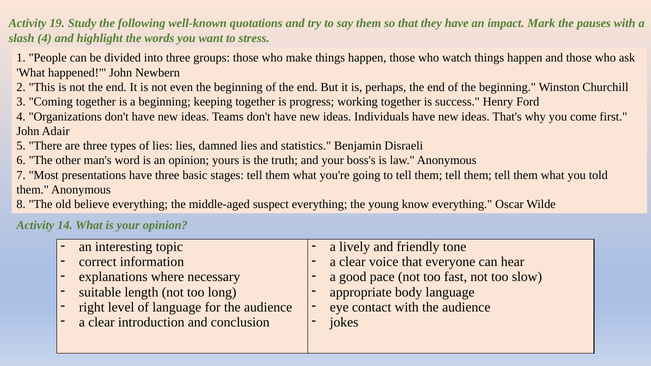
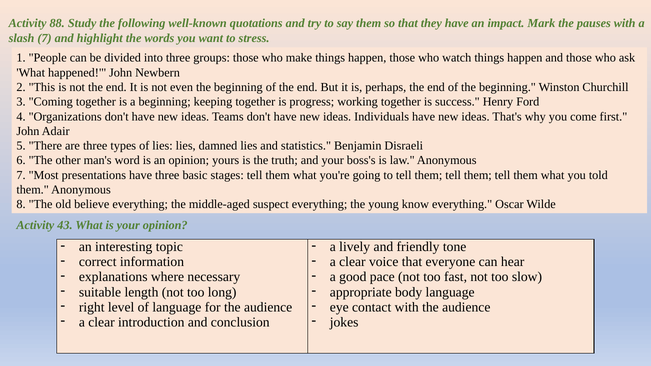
19: 19 -> 88 (57, 23)
slash 4: 4 -> 7 (45, 38)
14: 14 -> 43 (65, 226)
